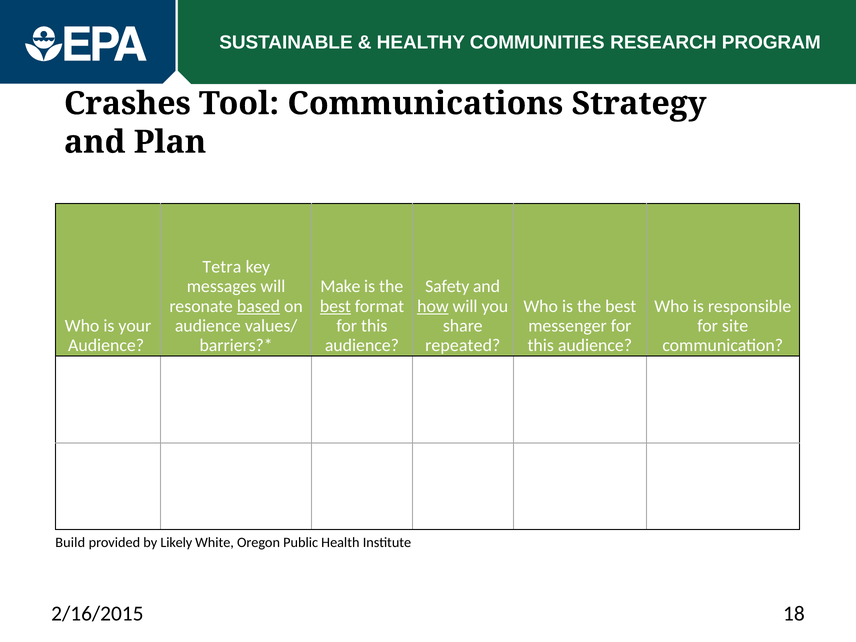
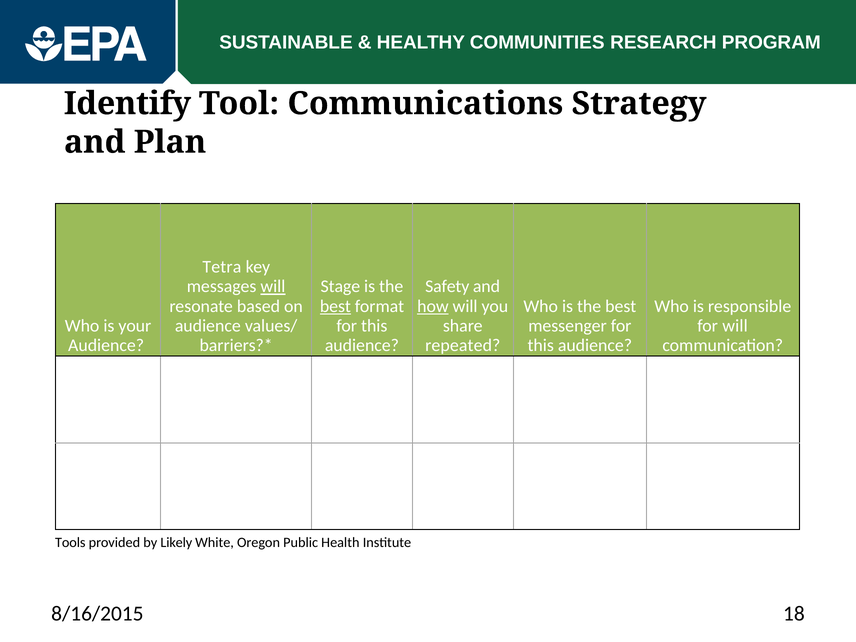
Crashes: Crashes -> Identify (127, 104)
will underline: none -> present (273, 287)
Make: Make -> Stage (340, 287)
based underline: present -> none (259, 306)
for site: site -> will (735, 326)
Build: Build -> Tools (70, 542)
2/16/2015: 2/16/2015 -> 8/16/2015 (97, 614)
